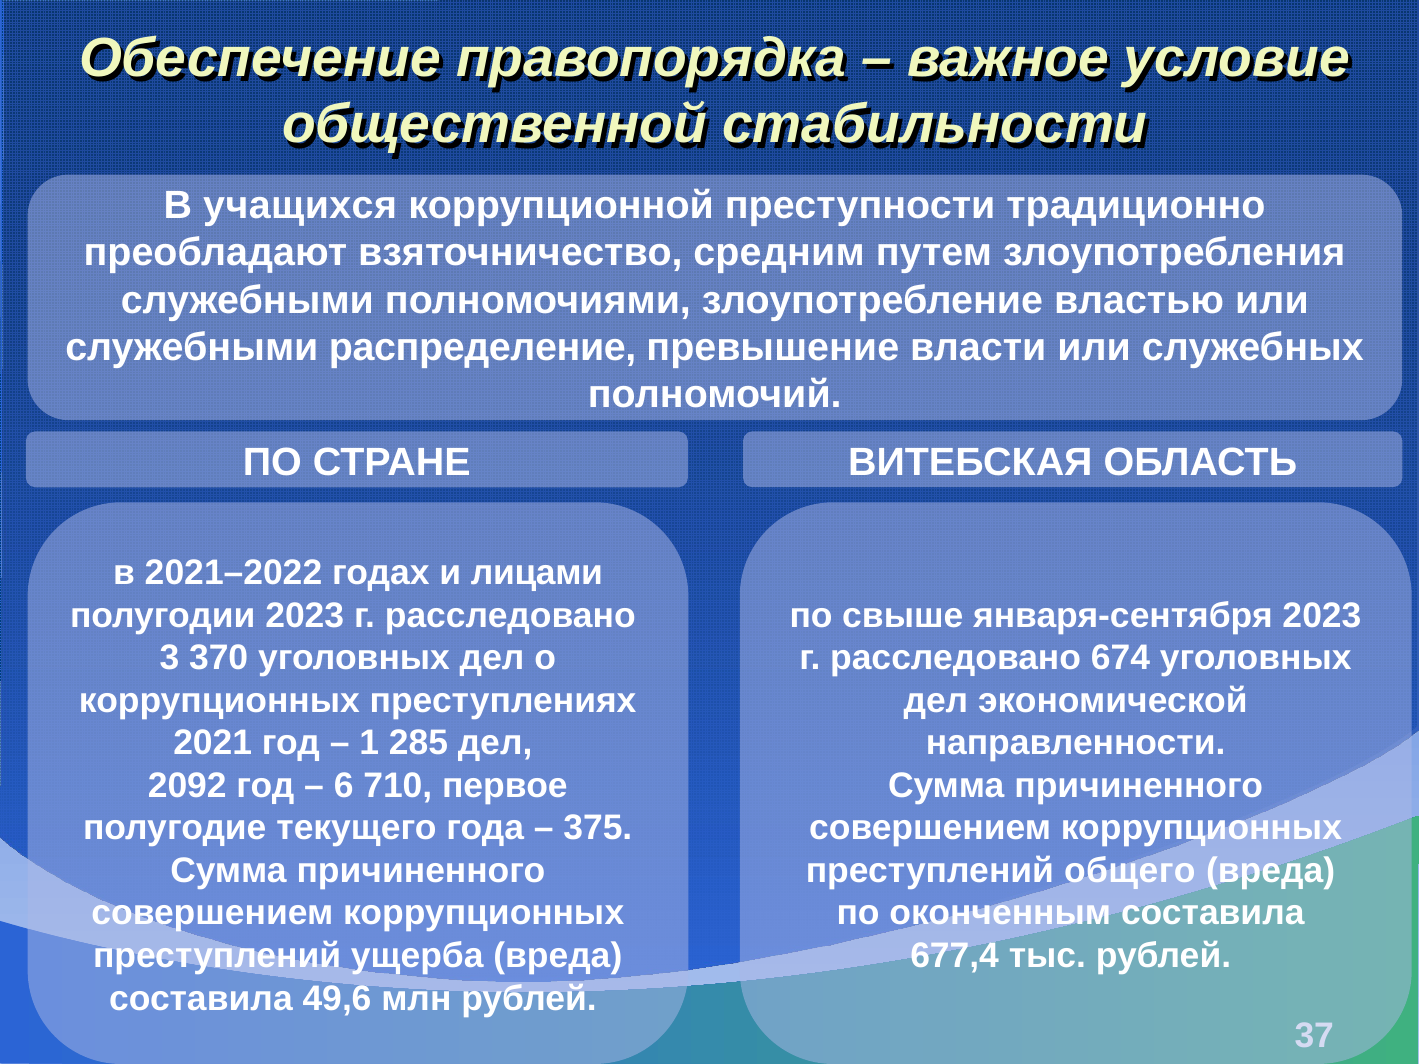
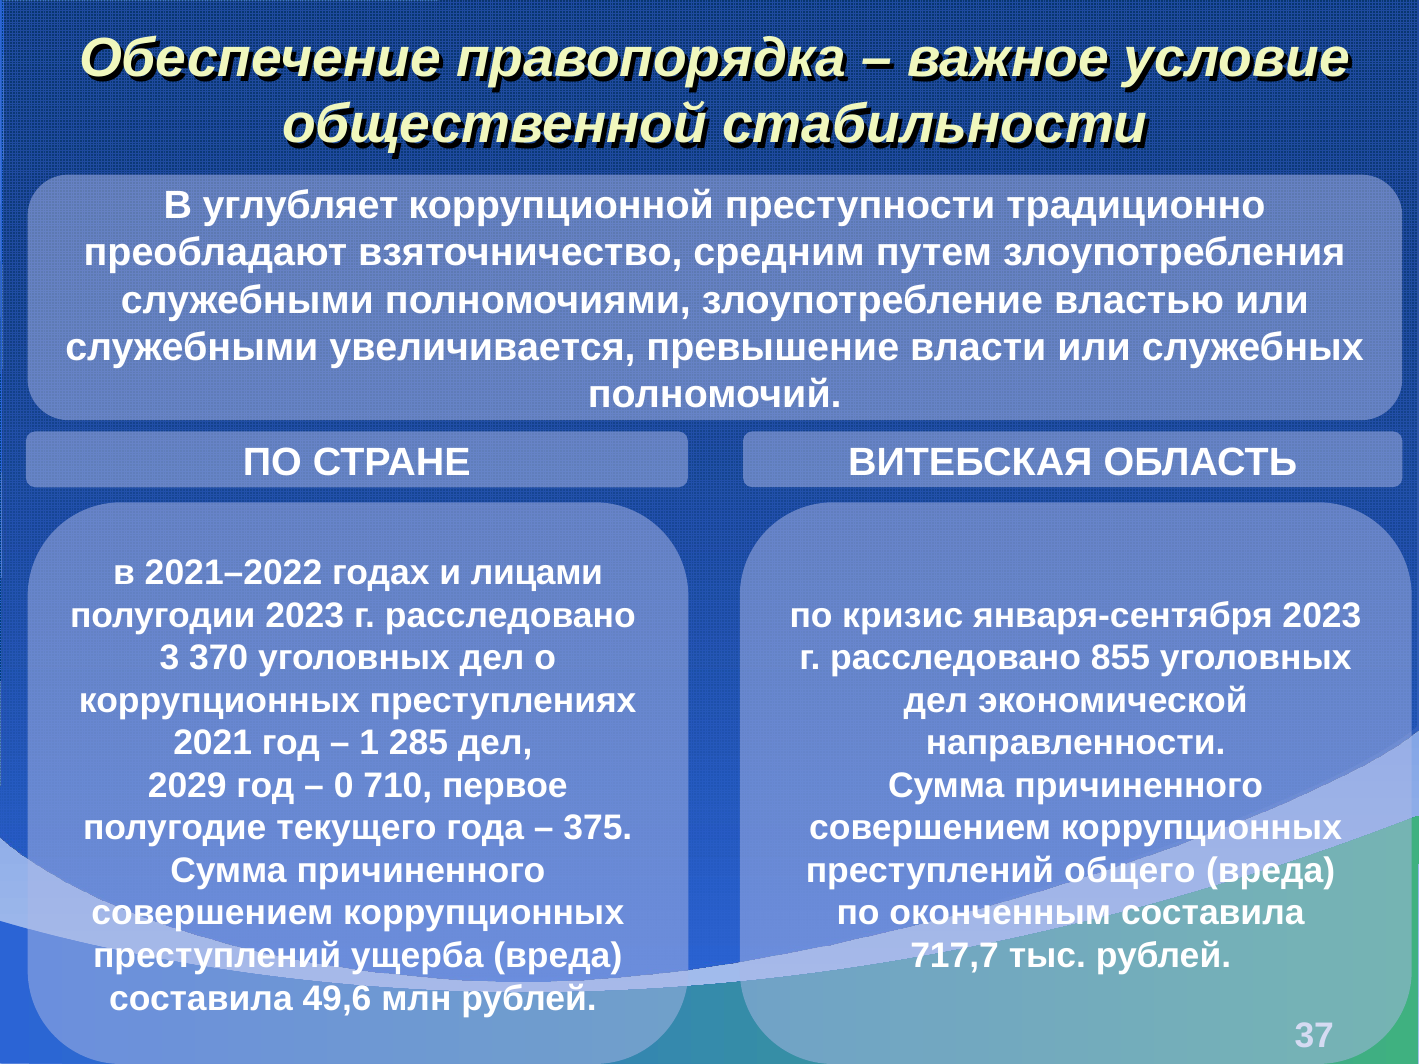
учащихся: учащихся -> углубляет (300, 206)
распределение: распределение -> увеличивается (483, 347)
свыше: свыше -> кризис (903, 616)
674: 674 -> 855 (1120, 658)
2092: 2092 -> 2029 (187, 786)
6: 6 -> 0 (344, 786)
677,4: 677,4 -> 717,7 (955, 956)
